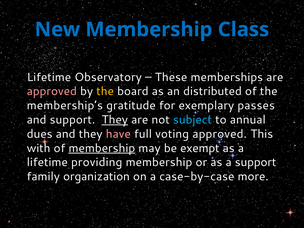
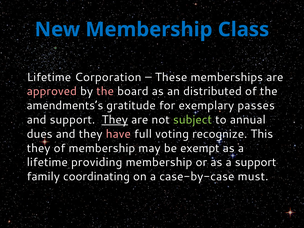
Observatory: Observatory -> Corporation (108, 77)
the colour: yellow -> pink (105, 91)
membership’s: membership’s -> amendments’s (65, 106)
subject colour: light blue -> light green (192, 120)
voting approved: approved -> recognize (220, 134)
with: with -> they (39, 148)
membership underline: present -> none (102, 148)
organization: organization -> coordinating (96, 176)
more: more -> must (253, 176)
